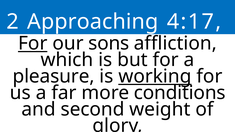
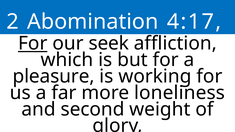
Approaching: Approaching -> Abomination (93, 22)
sons: sons -> seek (109, 43)
working underline: present -> none (155, 76)
conditions: conditions -> loneliness (180, 93)
